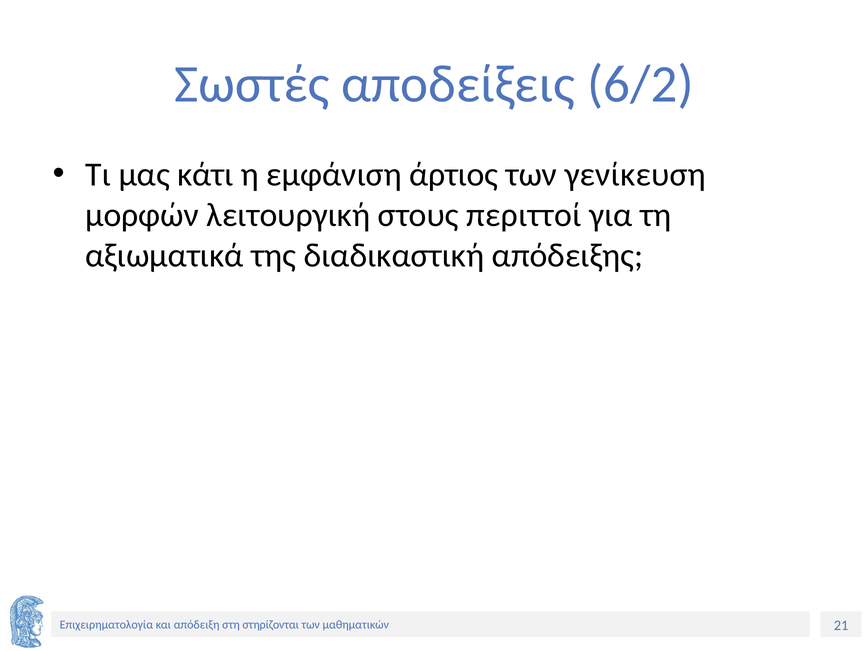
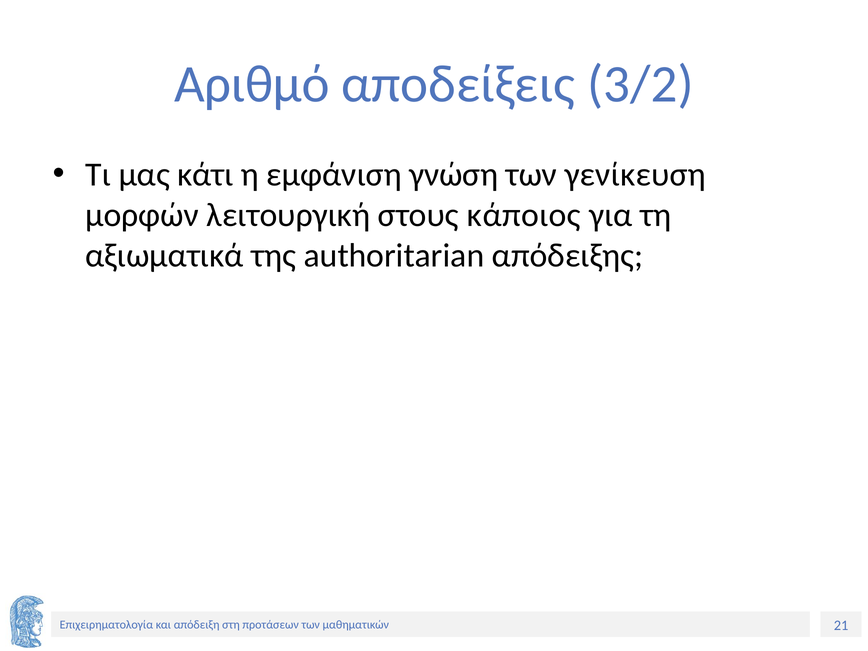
Σωστές: Σωστές -> Αριθμό (252, 84)
6/2: 6/2 -> 3/2 (640, 84)
άρτιος: άρτιος -> γνώση (454, 175)
περιττοί: περιττοί -> κάποιος (524, 215)
διαδικαστική: διαδικαστική -> authoritarian (394, 256)
στηρίζονται: στηρίζονται -> προτάσεων (271, 625)
